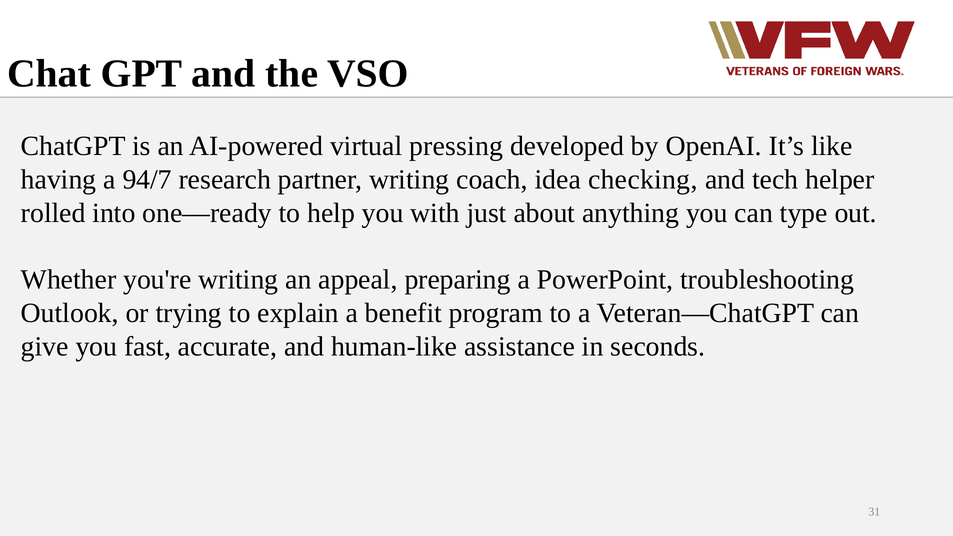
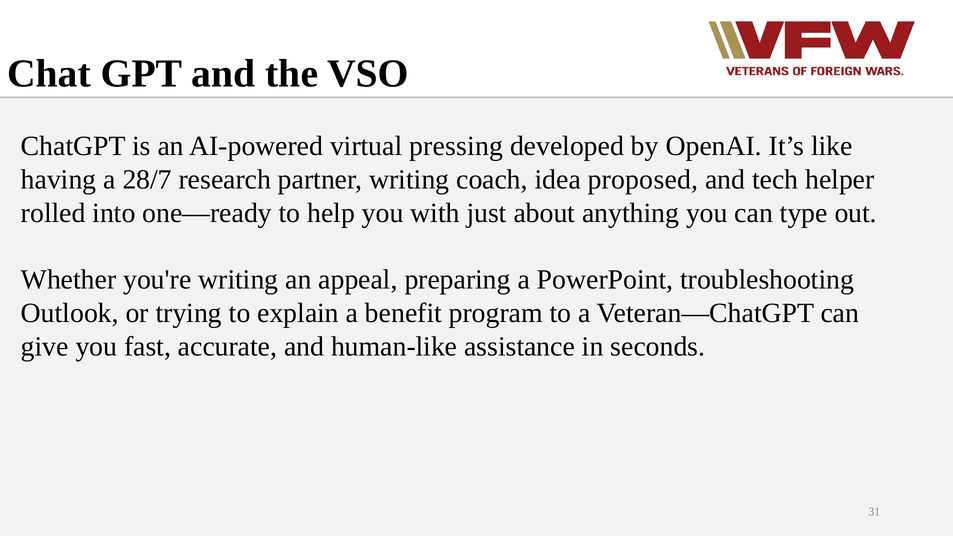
94/7: 94/7 -> 28/7 (147, 180)
checking: checking -> proposed (643, 180)
